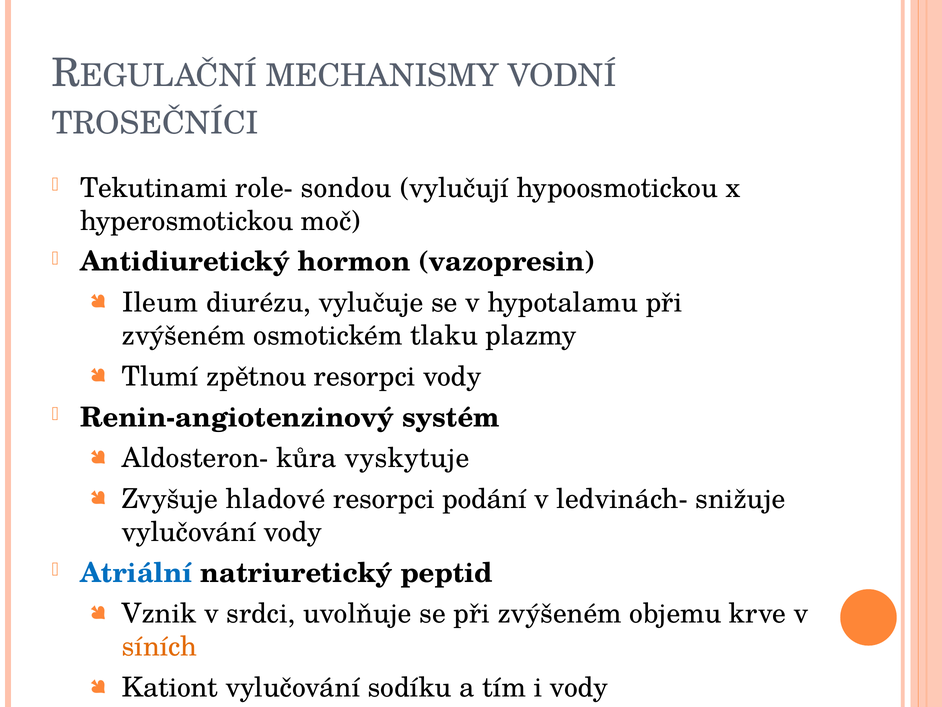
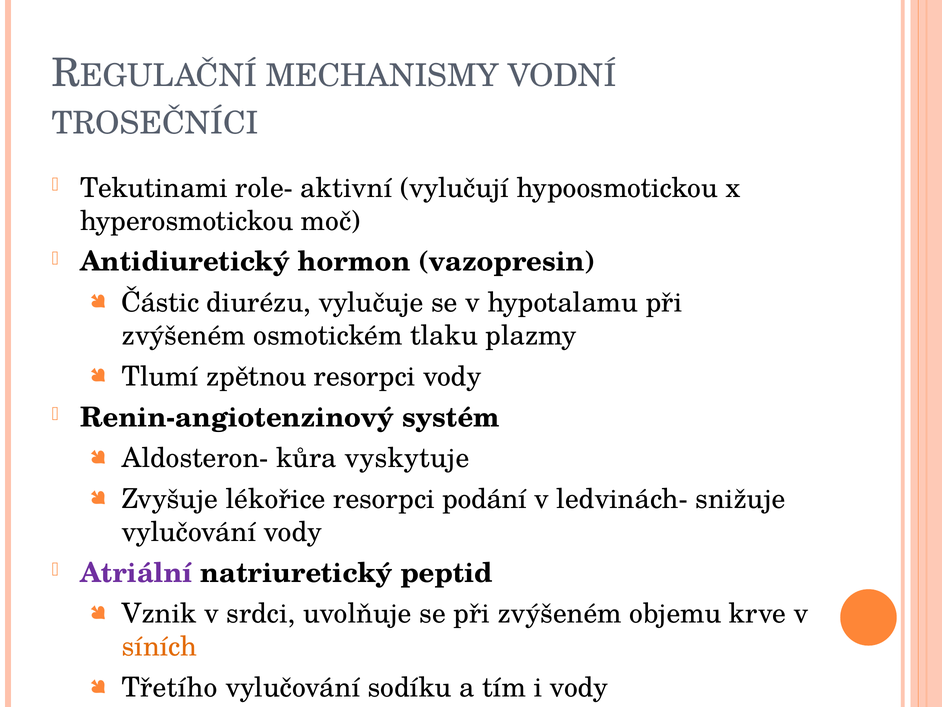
sondou: sondou -> aktivní (346, 188)
Ileum: Ileum -> Částic (160, 303)
hladové: hladové -> lékořice (276, 499)
Atriální colour: blue -> purple (136, 573)
Kationt: Kationt -> Třetího (170, 687)
